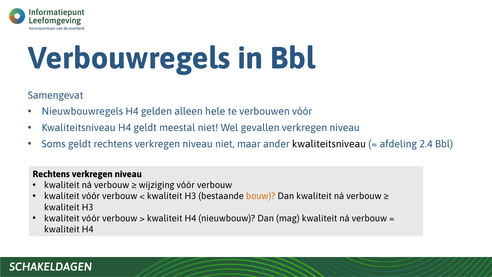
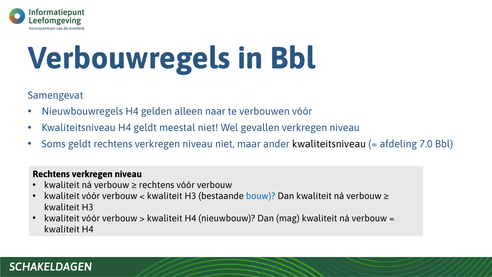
hele: hele -> naar (215, 111)
2.4: 2.4 -> 7.0 (426, 144)
wijziging: wijziging -> rechtens (157, 185)
bouw colour: orange -> blue (261, 196)
